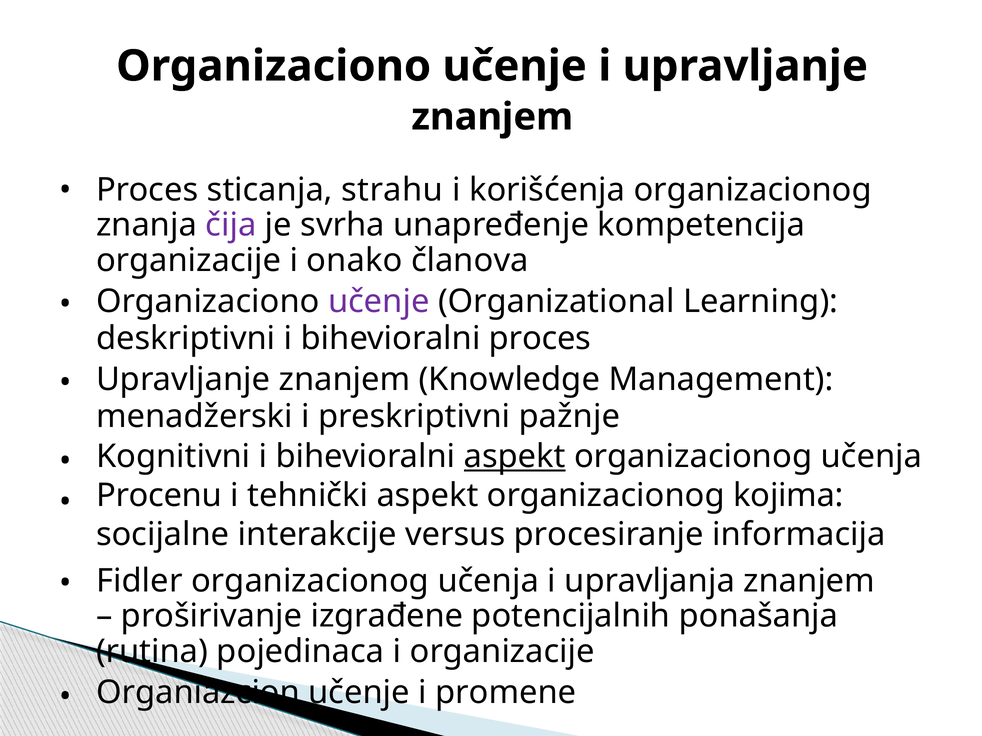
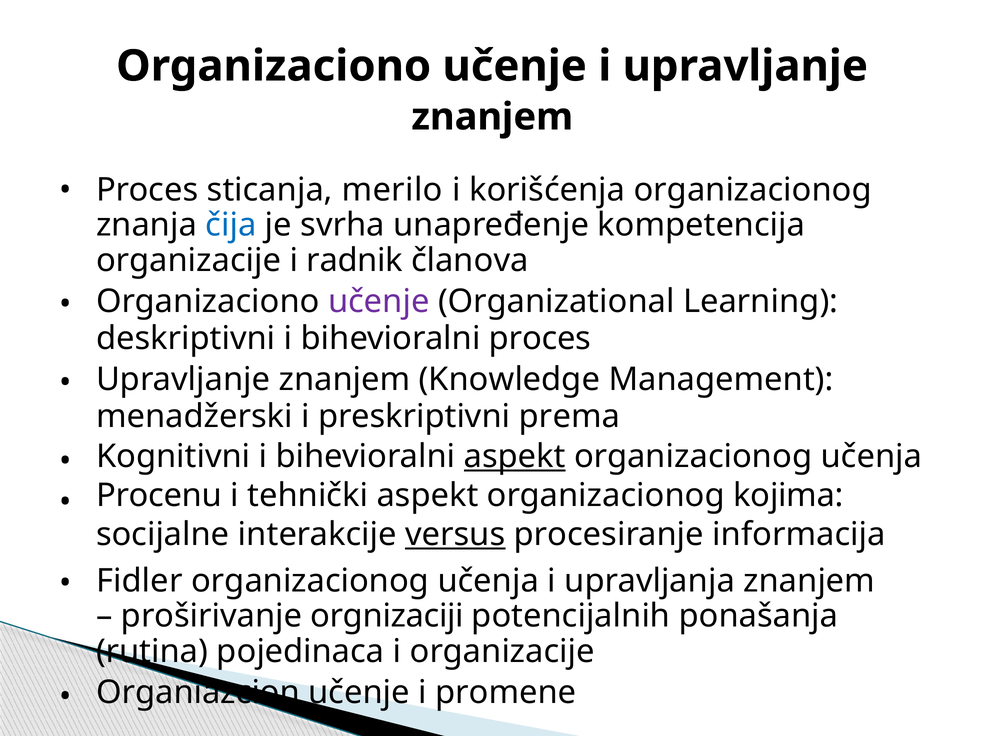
strahu: strahu -> merilo (392, 190)
čija colour: purple -> blue (231, 225)
onako: onako -> radnik (355, 260)
pažnje: pažnje -> prema (570, 417)
versus underline: none -> present (455, 535)
izgrađene: izgrađene -> orgnizaciji (387, 617)
